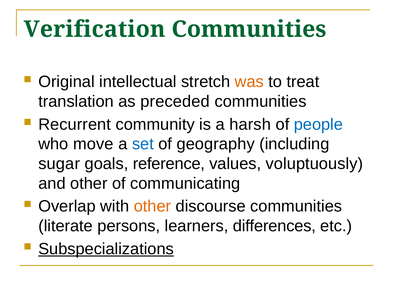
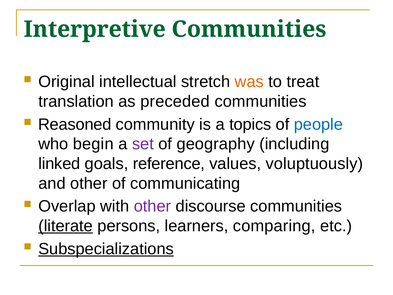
Verification: Verification -> Interpretive (95, 29)
Recurrent: Recurrent -> Reasoned (75, 124)
harsh: harsh -> topics (250, 124)
move: move -> begin (93, 144)
set colour: blue -> purple (143, 144)
sugar: sugar -> linked (59, 164)
other colour: orange -> purple (152, 206)
literate underline: none -> present (66, 226)
differences: differences -> comparing (274, 226)
